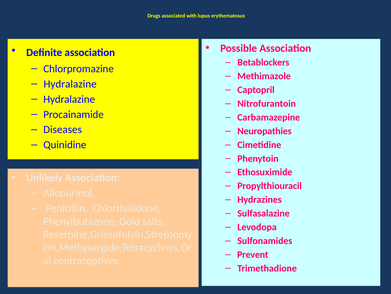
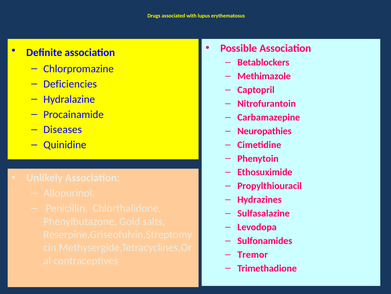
Hydralazine: Hydralazine -> Deficiencies (70, 84)
Prevent: Prevent -> Tremor (253, 254)
